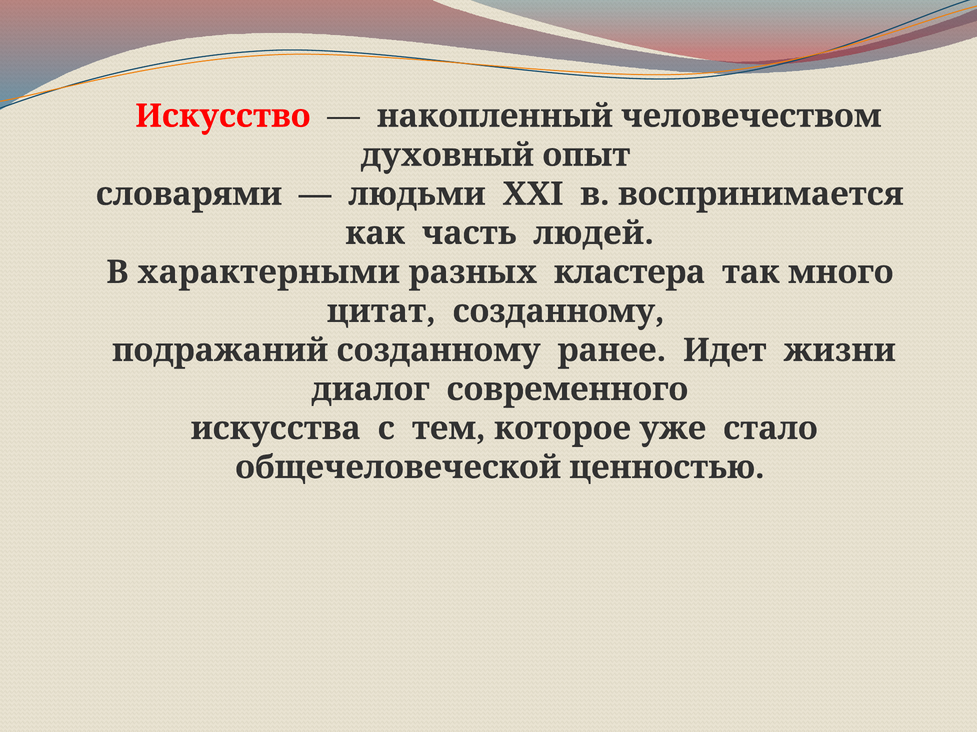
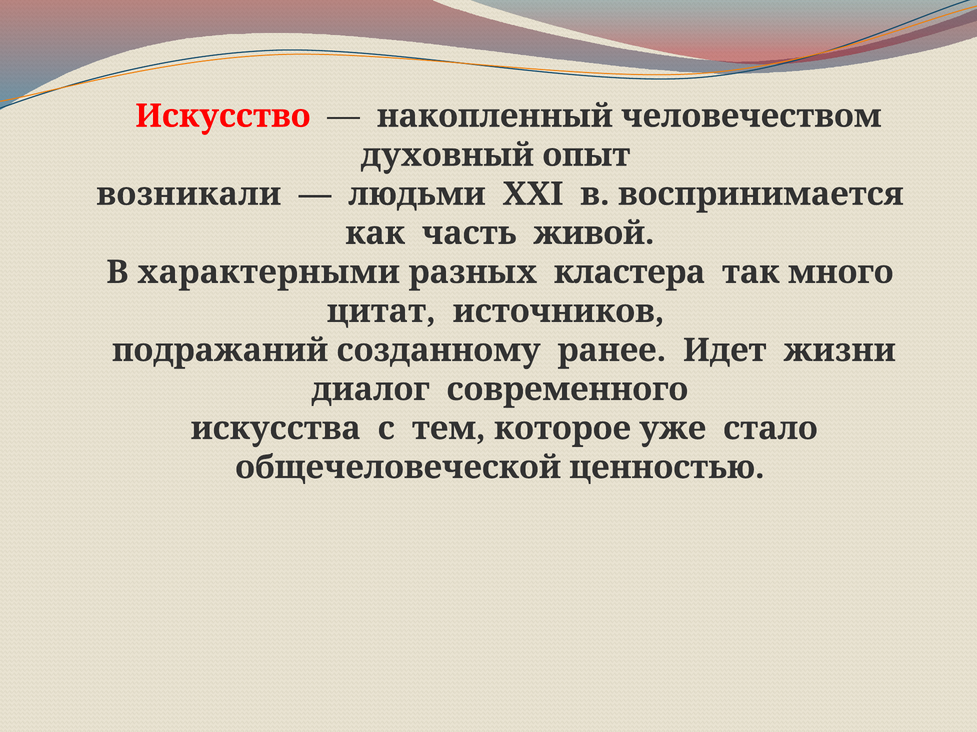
словарями: словарями -> возникали (189, 194)
людей: людей -> живой (594, 233)
цитат созданному: созданному -> источников (559, 312)
